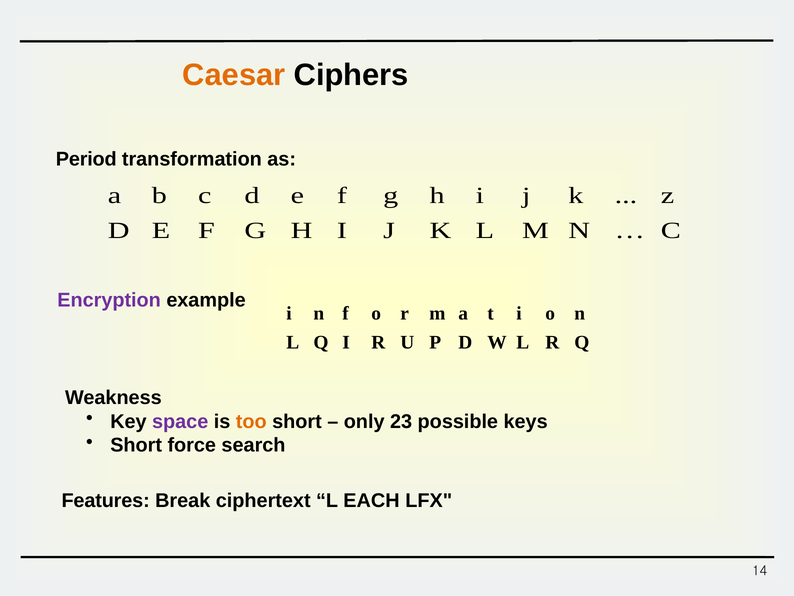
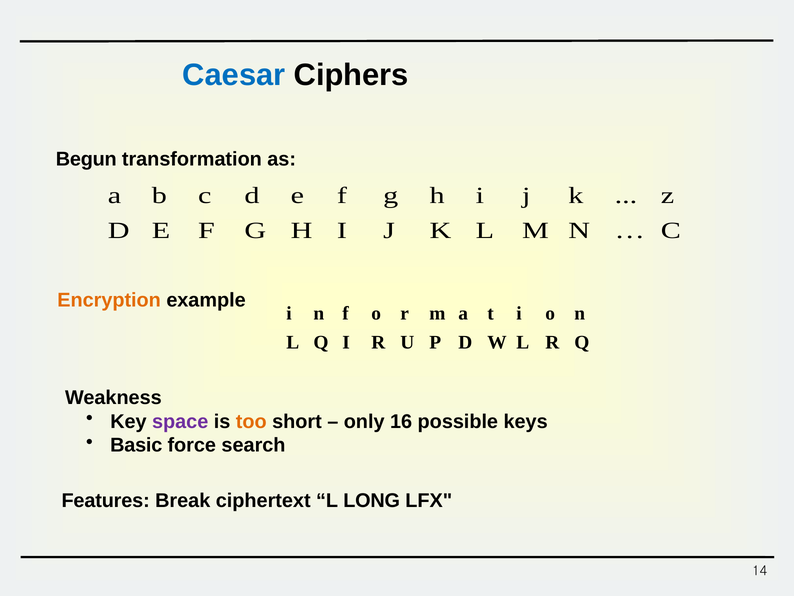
Caesar colour: orange -> blue (234, 75)
Period: Period -> Begun (86, 159)
Encryption colour: purple -> orange (109, 300)
23: 23 -> 16 (401, 421)
Short: Short -> Basic (136, 445)
EACH: EACH -> LONG (372, 500)
